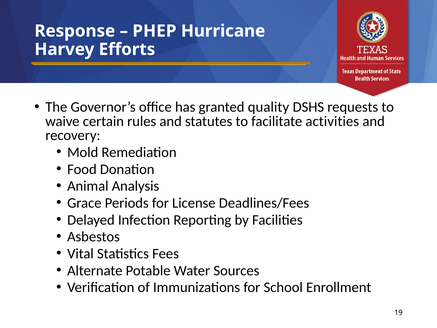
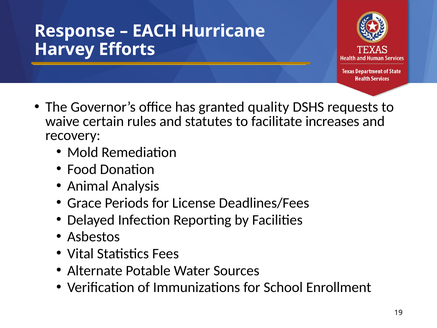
PHEP: PHEP -> EACH (155, 31)
activities: activities -> increases (332, 121)
